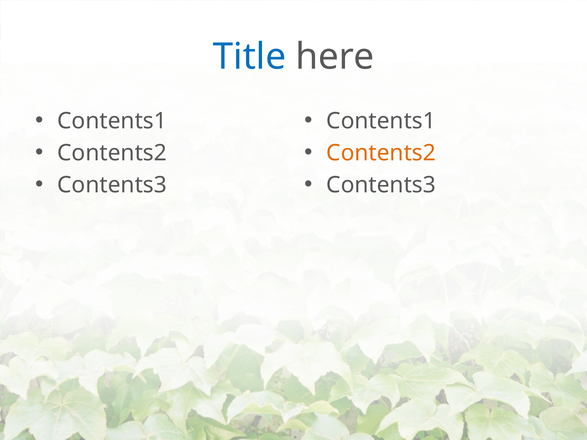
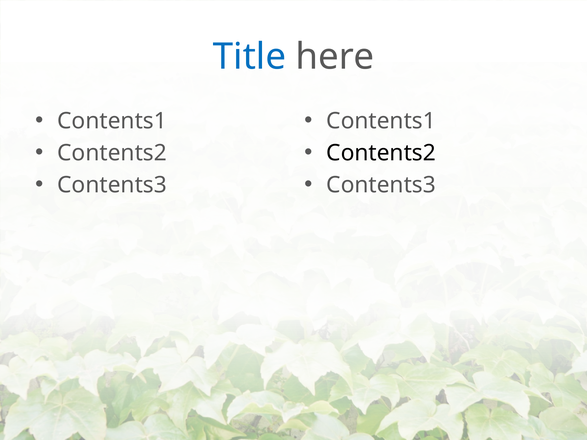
Contents2 colour: orange -> black (381, 153)
